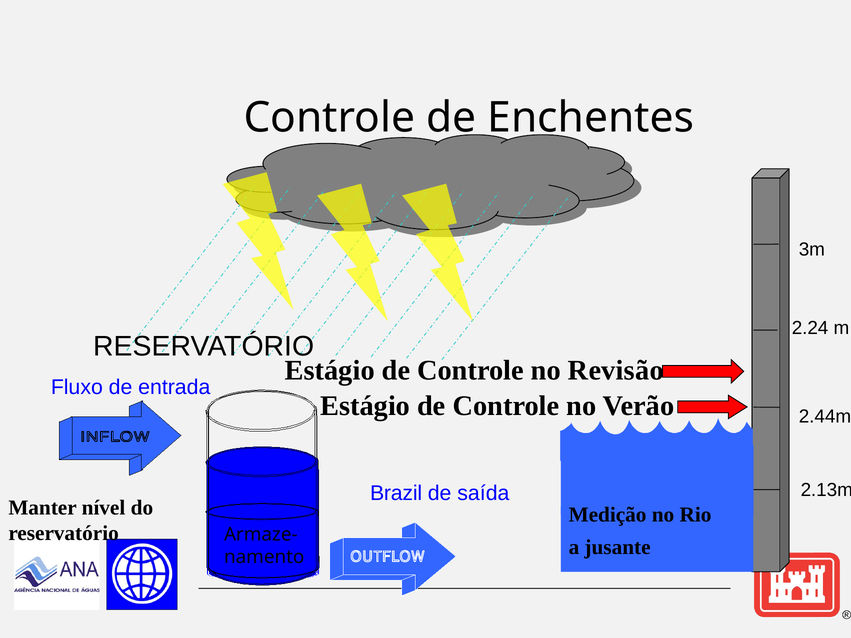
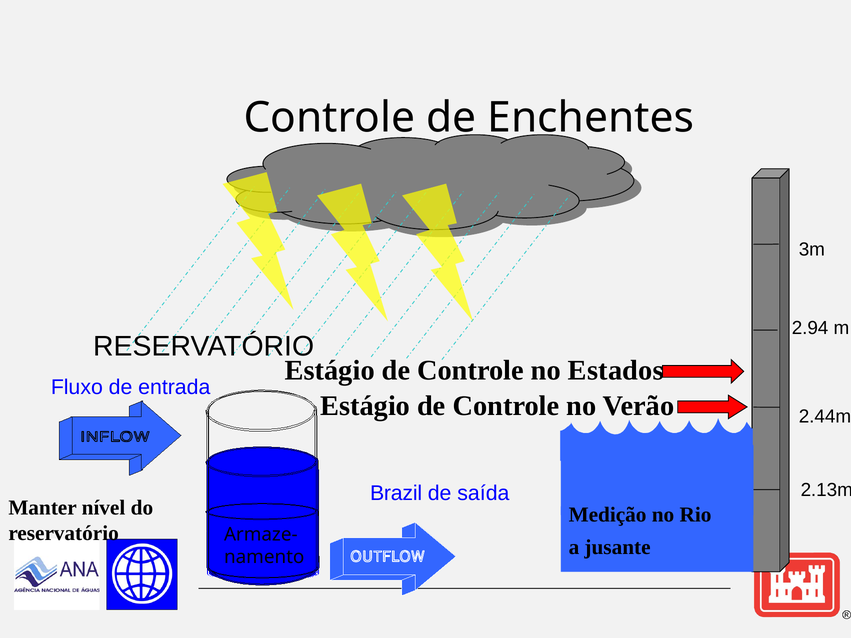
2.24: 2.24 -> 2.94 (810, 328)
Revisão: Revisão -> Estados (616, 371)
